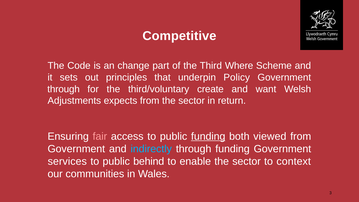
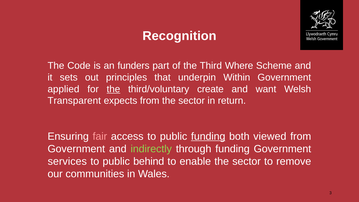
Competitive: Competitive -> Recognition (179, 36)
change: change -> funders (134, 66)
Policy: Policy -> Within (237, 77)
through: through -> applied (63, 89)
the underline: none -> present (113, 89)
Adjustments: Adjustments -> Transparent (74, 101)
indirectly colour: light blue -> light green (151, 149)
context: context -> remove (294, 161)
